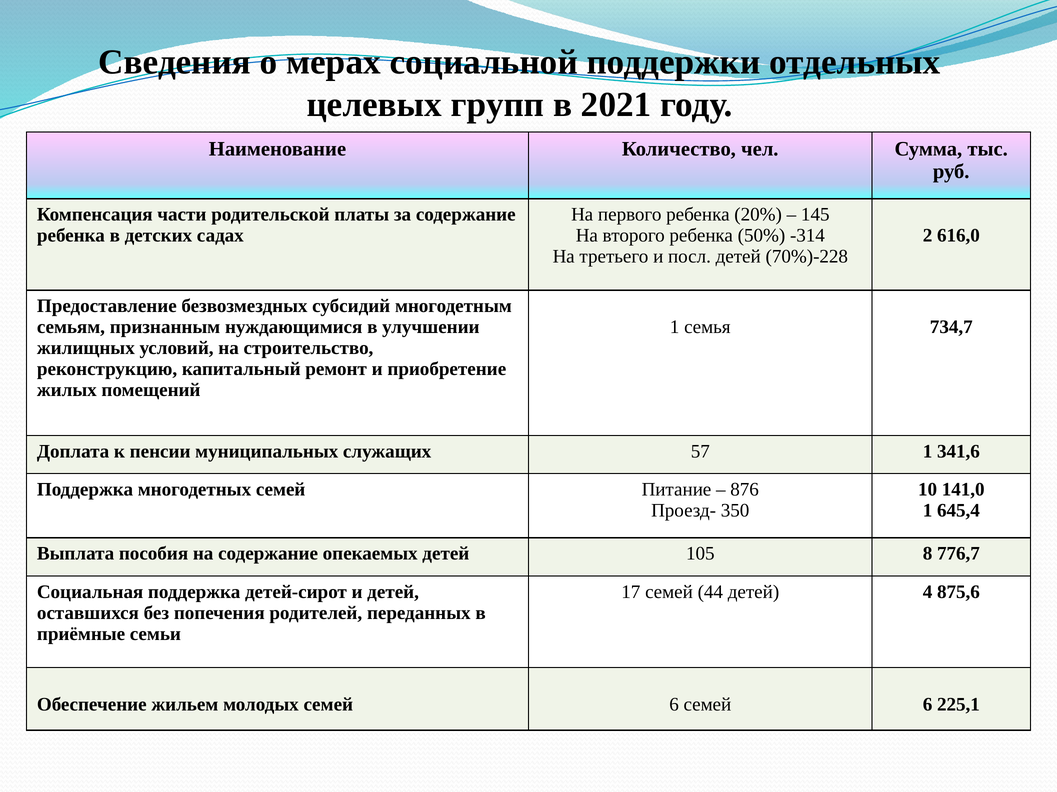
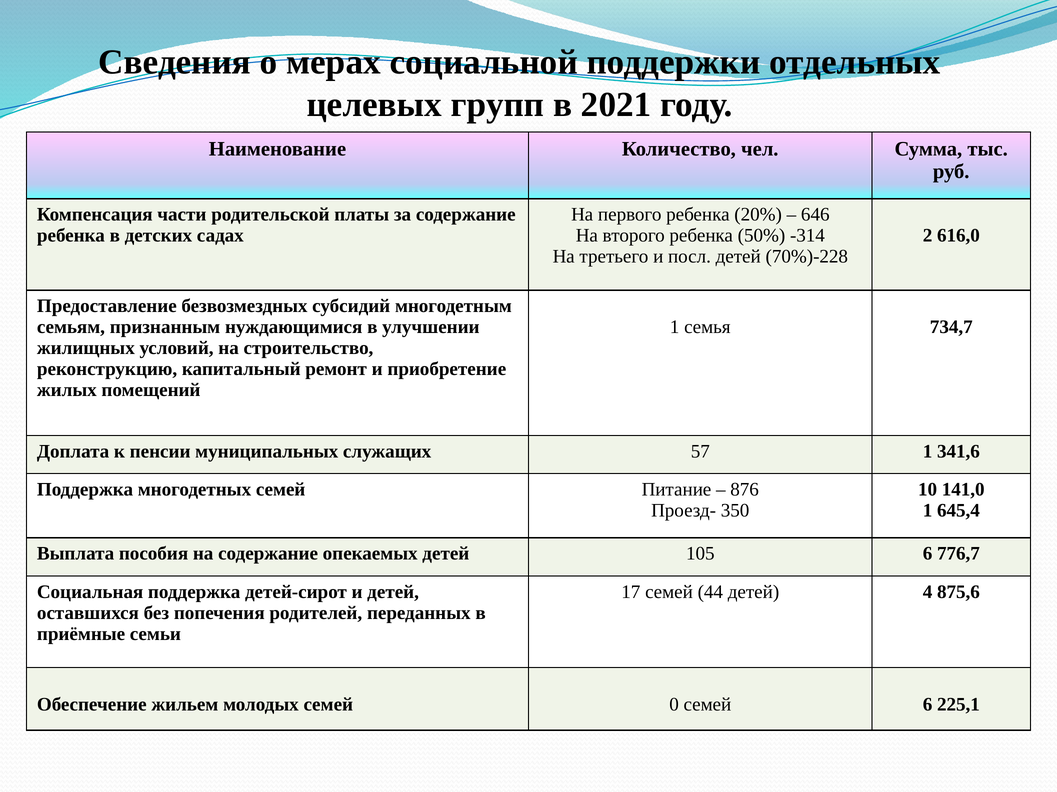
145: 145 -> 646 (815, 215)
105 8: 8 -> 6 (928, 554)
молодых семей 6: 6 -> 0 (674, 705)
